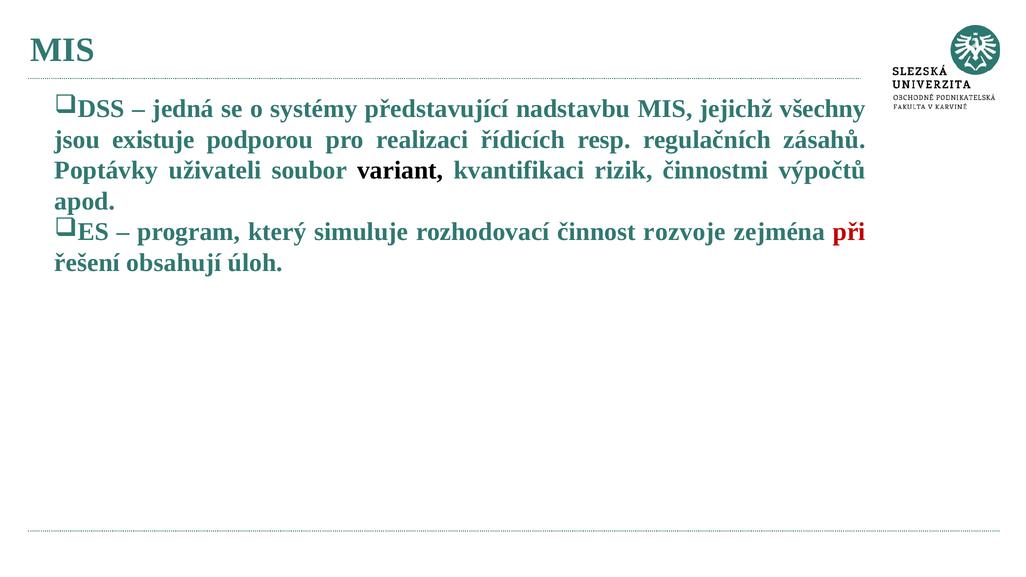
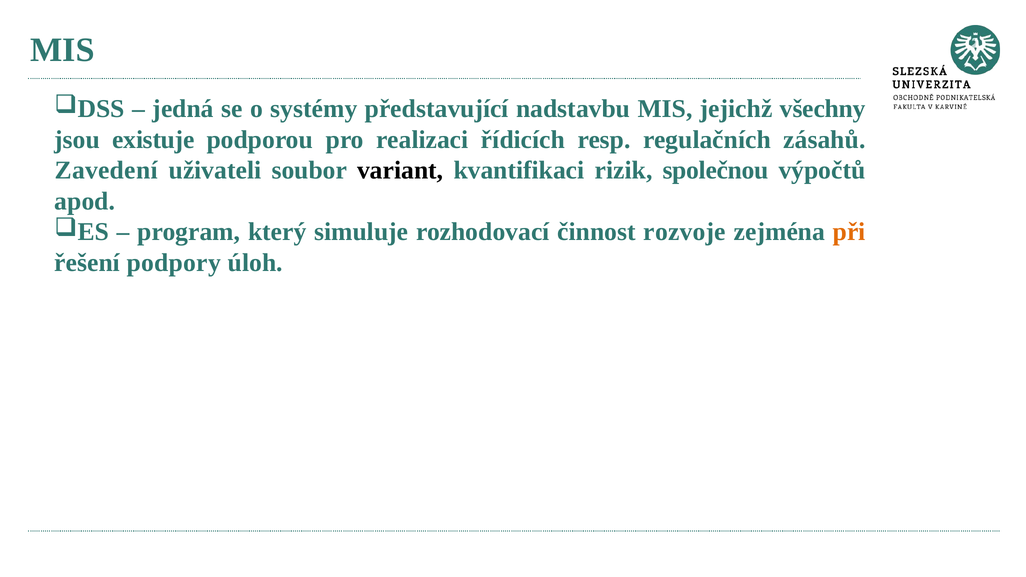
Poptávky: Poptávky -> Zavedení (106, 170)
činnostmi: činnostmi -> společnou (716, 170)
při colour: red -> orange (849, 232)
obsahují: obsahují -> podpory (174, 263)
